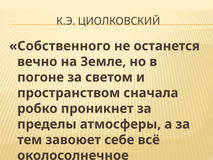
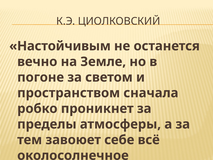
Собственного: Собственного -> Настойчивым (60, 46)
